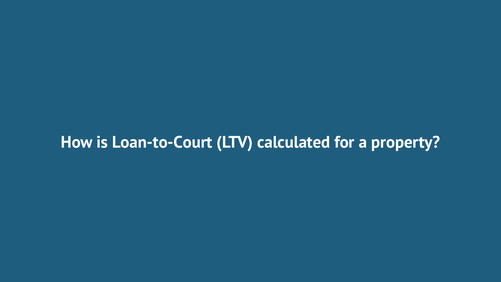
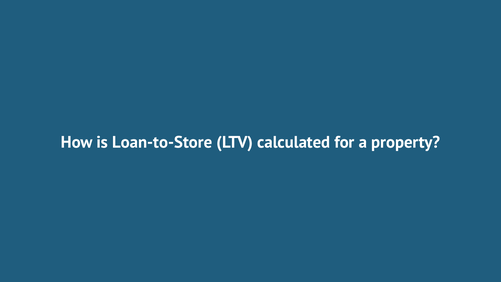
Loan-to-Court: Loan-to-Court -> Loan-to-Store (162, 142)
